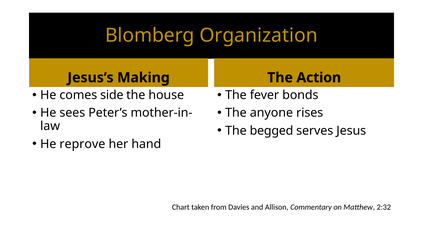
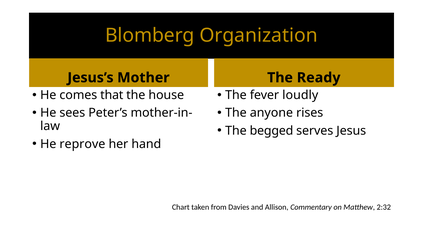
Making: Making -> Mother (143, 78)
Action: Action -> Ready (319, 78)
side: side -> that (112, 95)
bonds: bonds -> loudly (300, 95)
